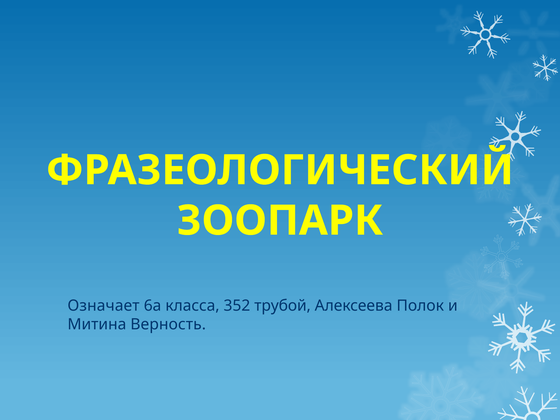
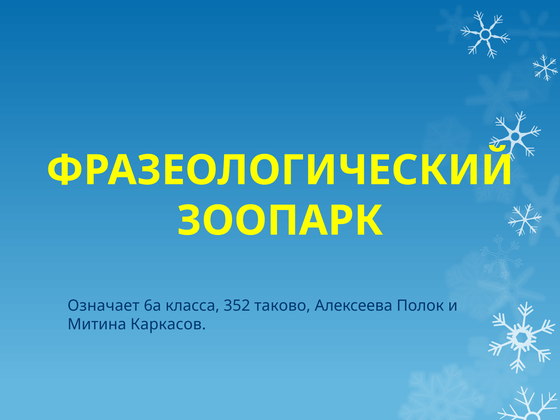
трубой: трубой -> таково (282, 306)
Верность: Верность -> Каркасов (168, 324)
